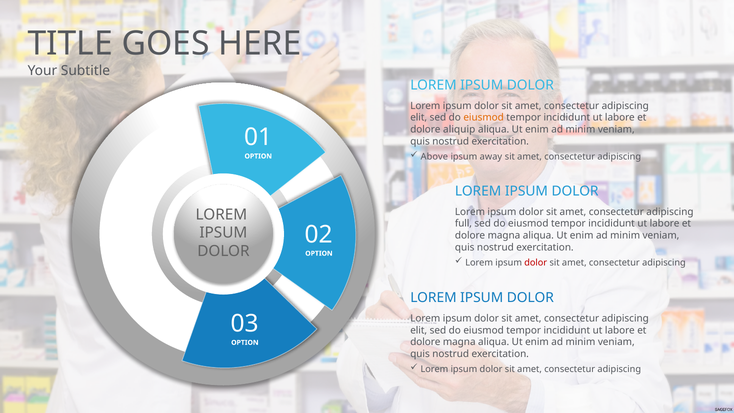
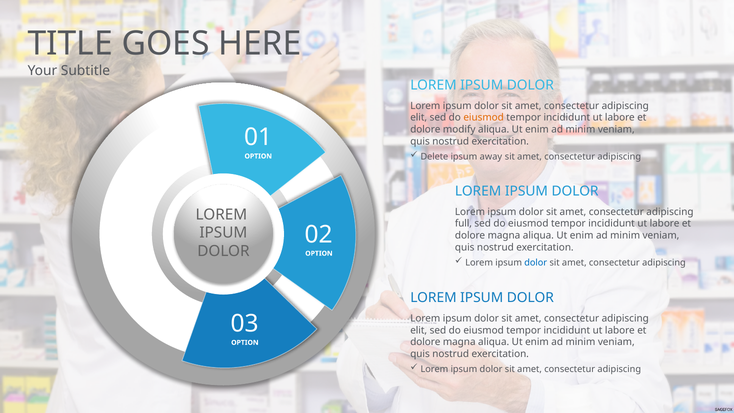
aliquip: aliquip -> modify (459, 130)
Above: Above -> Delete (434, 157)
dolor colour: red -> blue (536, 263)
